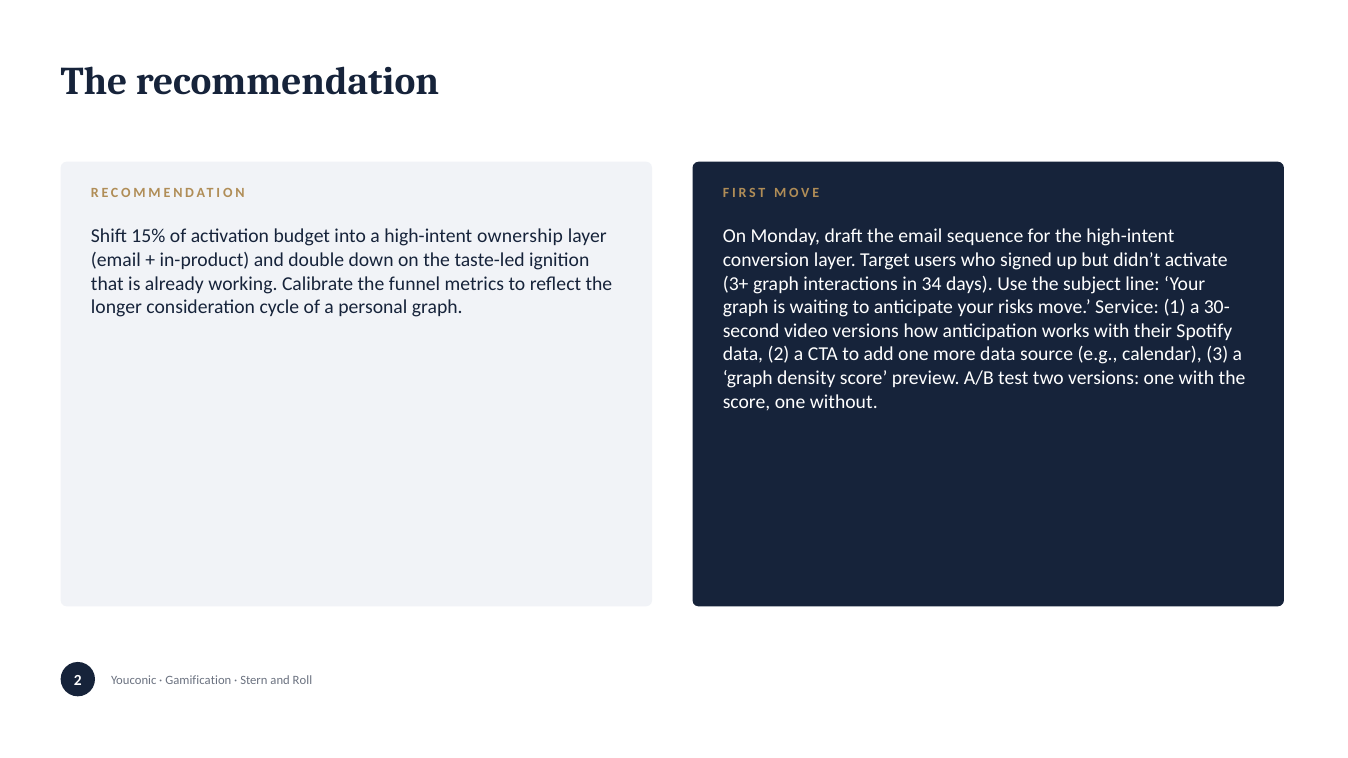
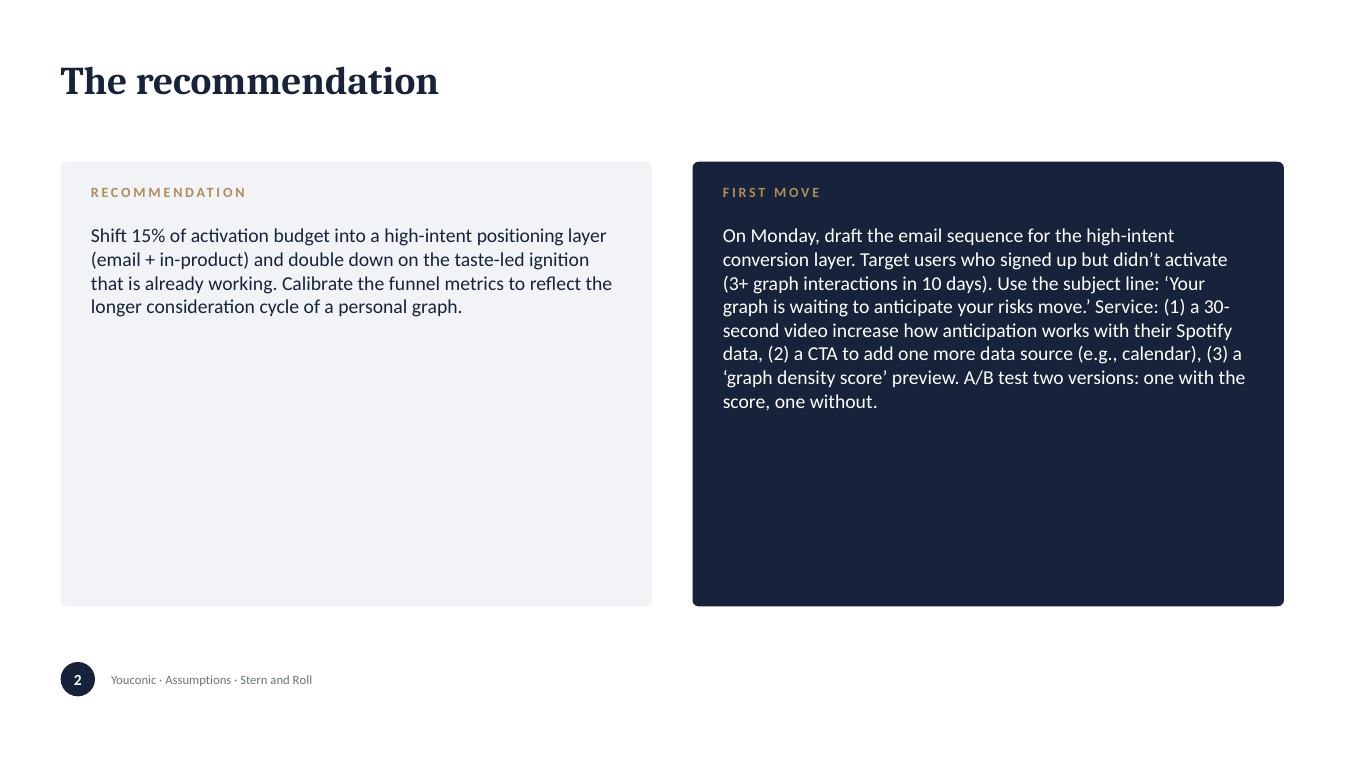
ownership: ownership -> positioning (520, 237)
34: 34 -> 10 (932, 284)
video versions: versions -> increase (866, 331)
Gamification: Gamification -> Assumptions (198, 680)
